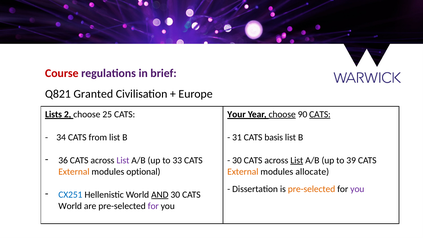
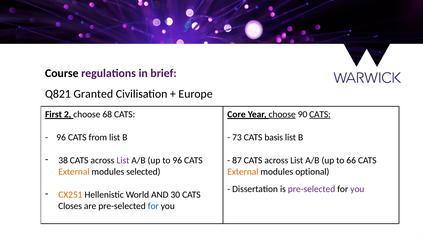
Course colour: red -> black (62, 73)
Lists: Lists -> First (54, 114)
25: 25 -> 68 (107, 114)
Your: Your -> Core (236, 114)
34: 34 -> 96 (61, 137)
31: 31 -> 73 (237, 137)
36: 36 -> 38 (63, 160)
to 33: 33 -> 96 (177, 160)
30: 30 -> 87 (237, 160)
List underline: present -> none (297, 160)
39: 39 -> 66 (351, 160)
optional: optional -> selected (143, 172)
allocate: allocate -> optional (312, 172)
pre-selected colour: orange -> purple (312, 189)
CX251 colour: blue -> orange (70, 195)
AND underline: present -> none (160, 195)
World: World -> Closes (70, 206)
for colour: purple -> blue (153, 206)
